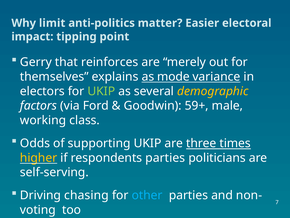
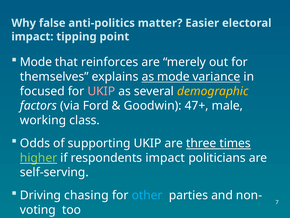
limit: limit -> false (52, 23)
Gerry: Gerry -> Mode (36, 62)
electors: electors -> focused (42, 91)
UKIP colour: light green -> pink (101, 91)
59+: 59+ -> 47+ (197, 106)
higher colour: yellow -> light green (39, 157)
respondents parties: parties -> impact (165, 157)
